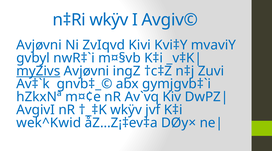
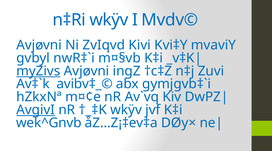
Avgiv©: Avgiv© -> Mvdv© (170, 20)
gnvb‡_©: gnvb‡_© -> avibv‡_© (85, 84)
AvgivI underline: none -> present (36, 110)
wek^Kwid: wek^Kwid -> wek^Gnvb (49, 123)
